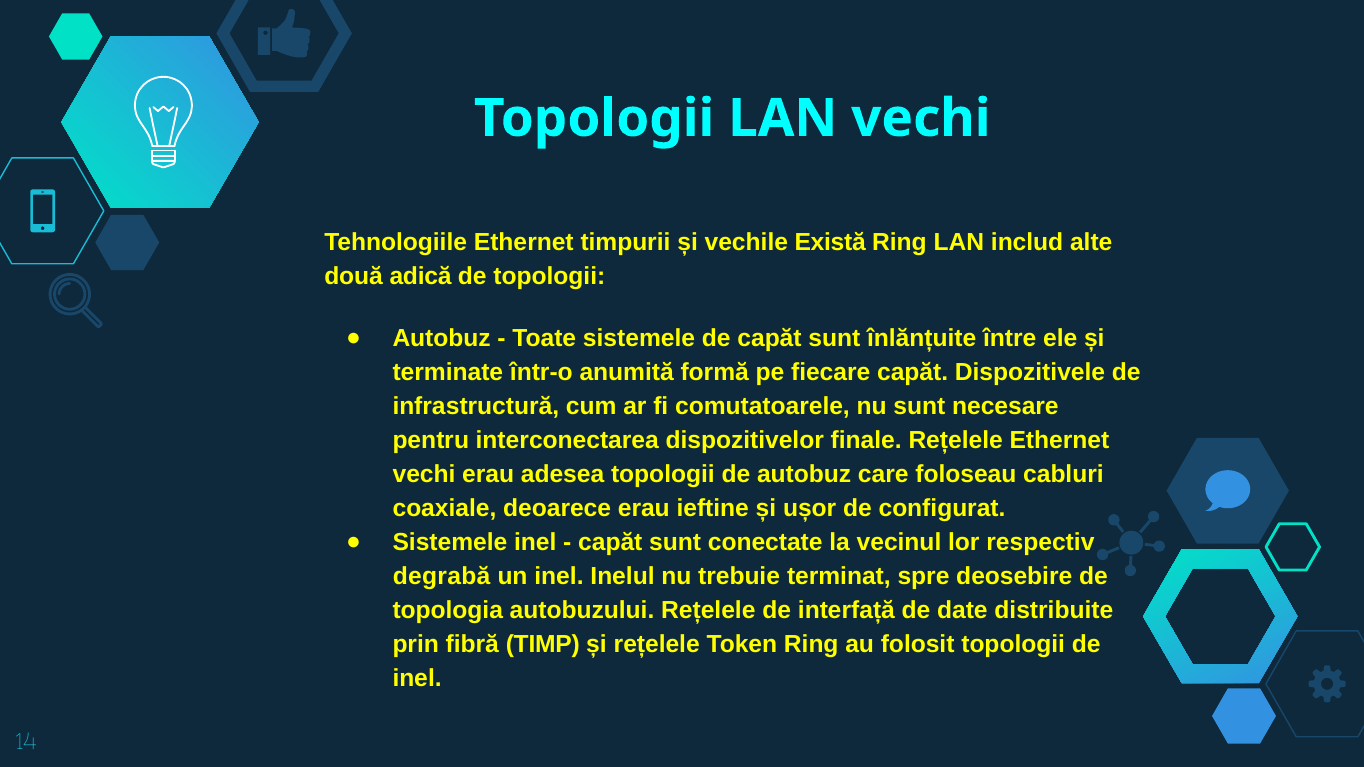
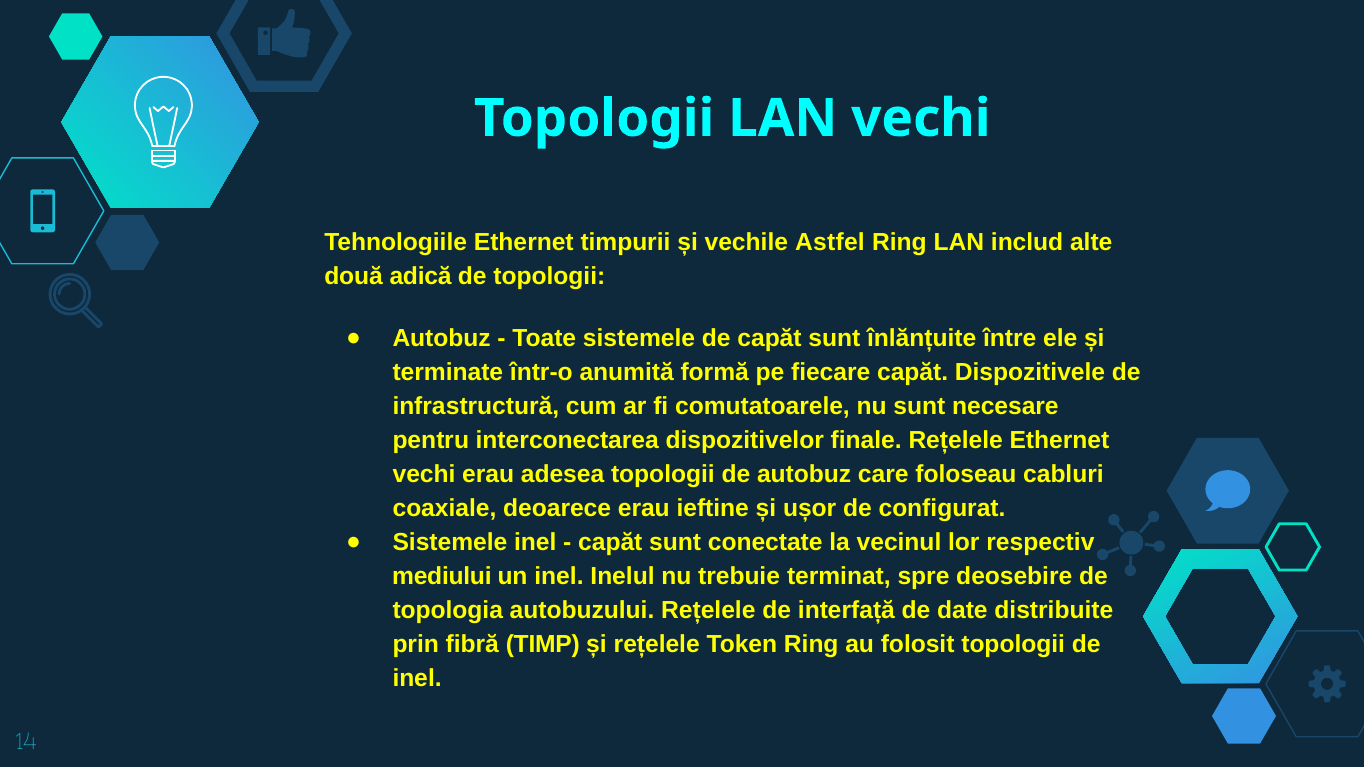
Există: Există -> Astfel (830, 243)
degrabă: degrabă -> mediului (442, 577)
